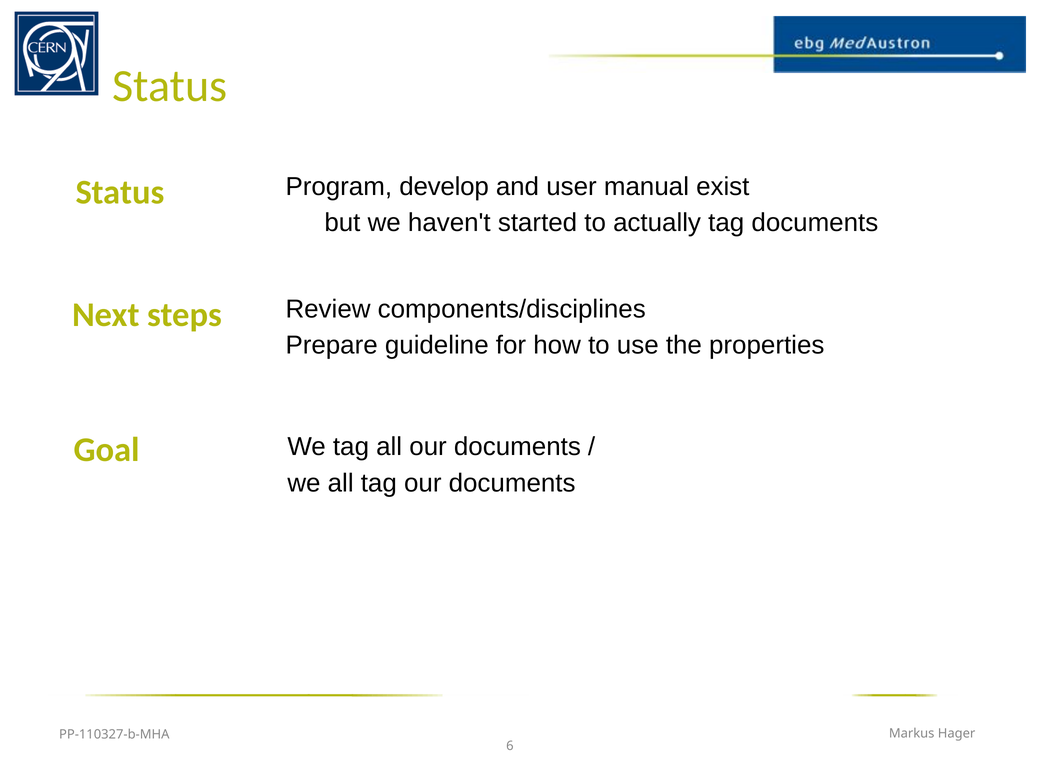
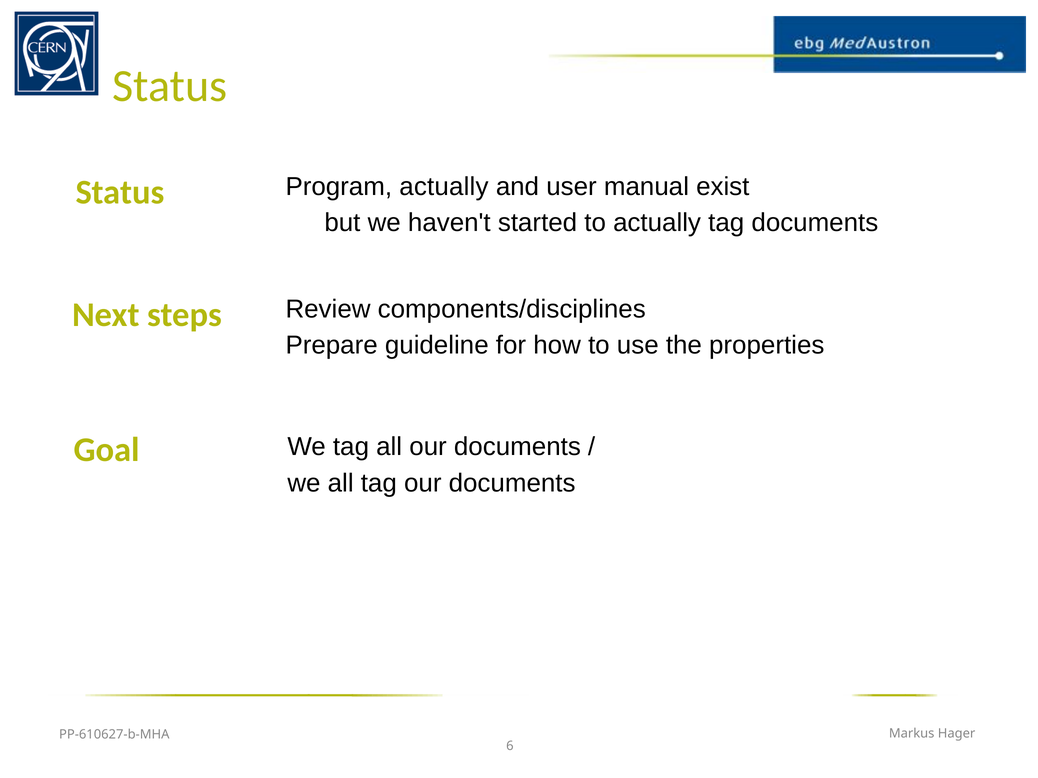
Program develop: develop -> actually (444, 187)
PP-110327-b-MHA: PP-110327-b-MHA -> PP-610627-b-MHA (114, 735)
